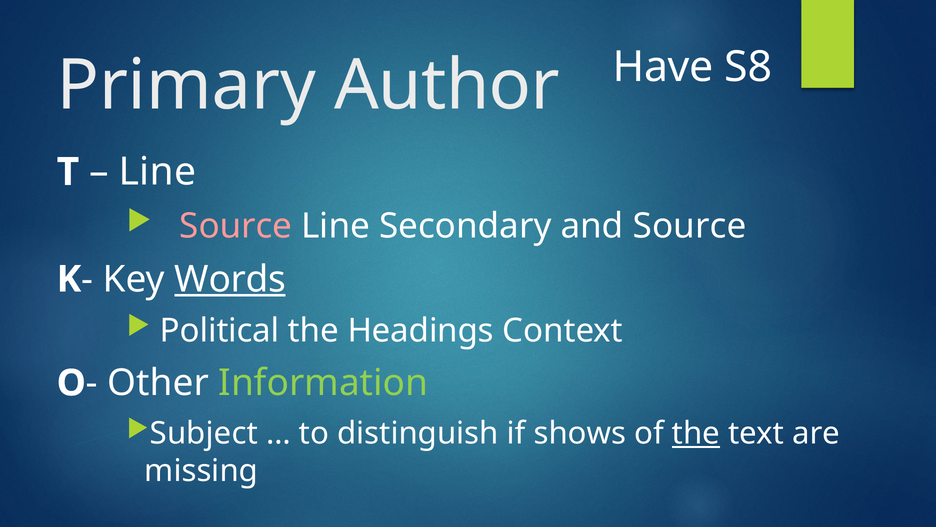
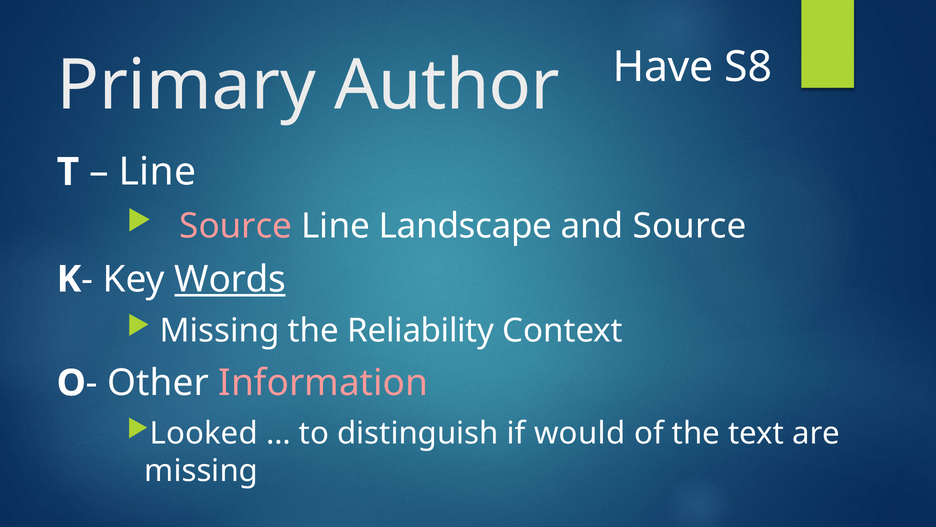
Secondary: Secondary -> Landscape (465, 226)
Political: Political -> Missing (220, 331)
Headings: Headings -> Reliability (421, 331)
Information colour: light green -> pink (323, 383)
Subject: Subject -> Looked (204, 433)
shows: shows -> would (580, 433)
the underline: present -> none (696, 433)
